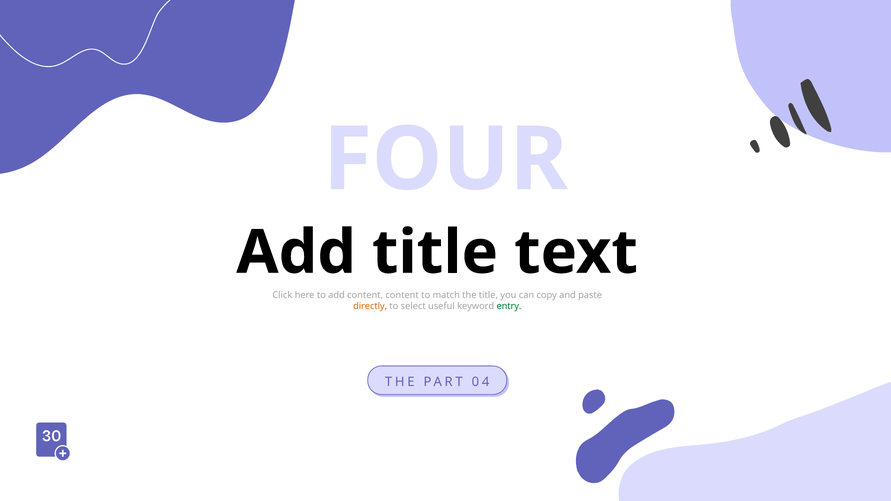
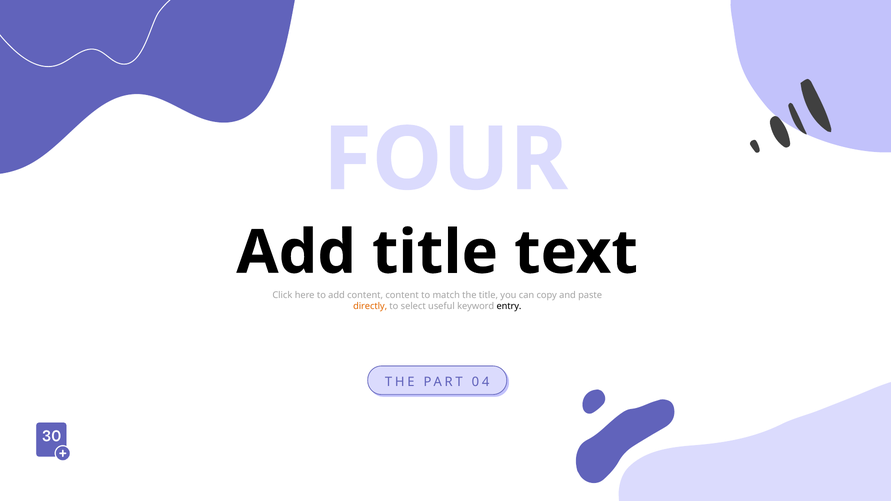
entry colour: green -> black (509, 306)
